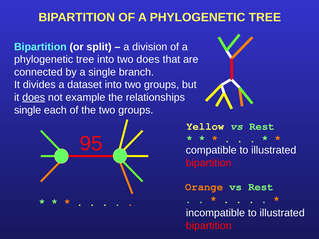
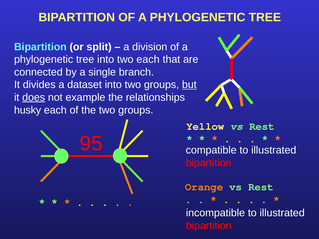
two does: does -> each (148, 60)
but underline: none -> present (189, 85)
single: single -> husky (28, 110)
